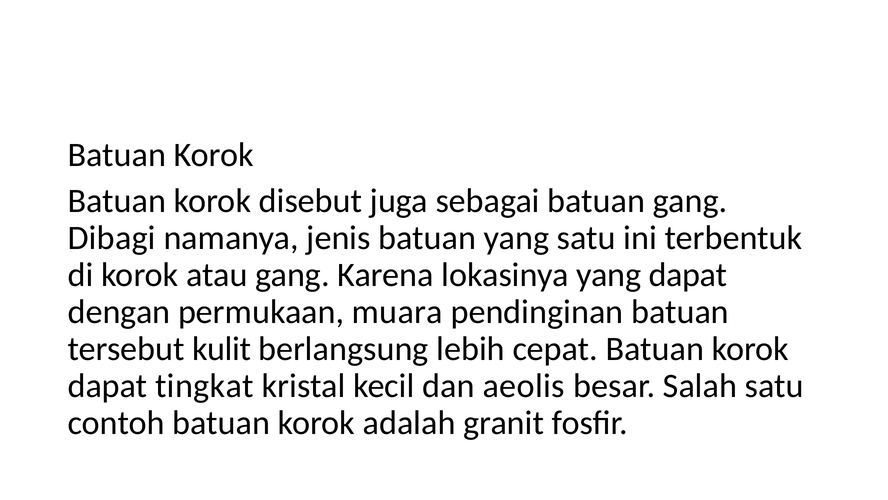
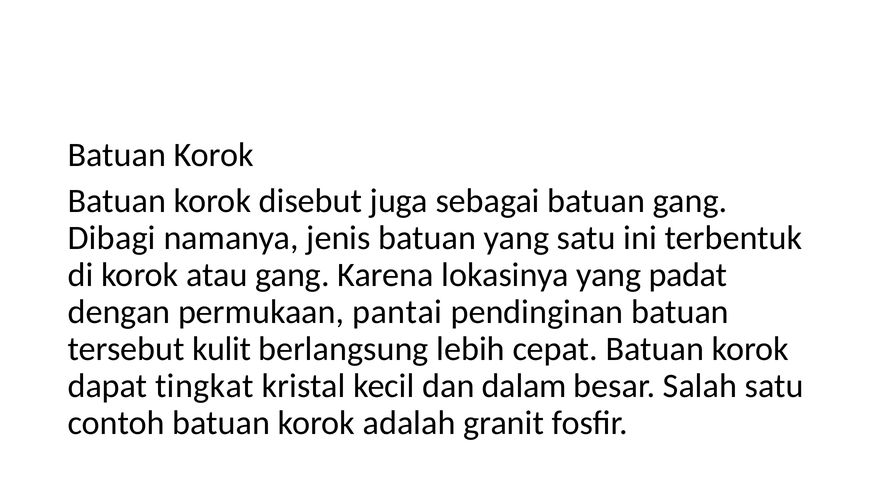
yang dapat: dapat -> padat (688, 275)
muara: muara -> pantai (397, 312)
aeolis: aeolis -> dalam (524, 385)
